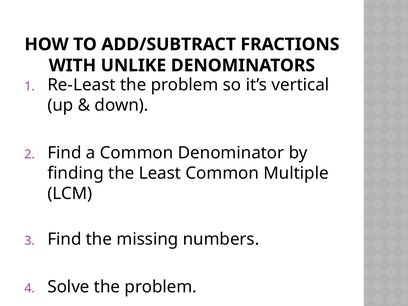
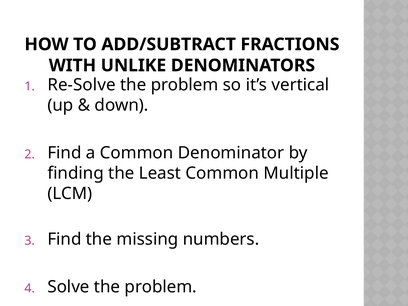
Re-Least: Re-Least -> Re-Solve (82, 85)
